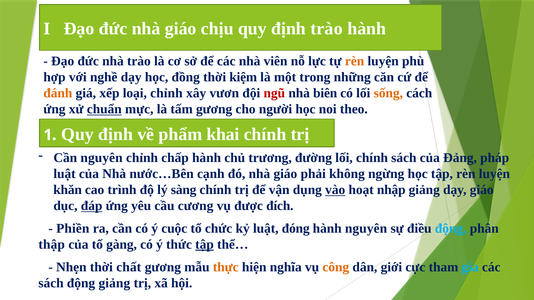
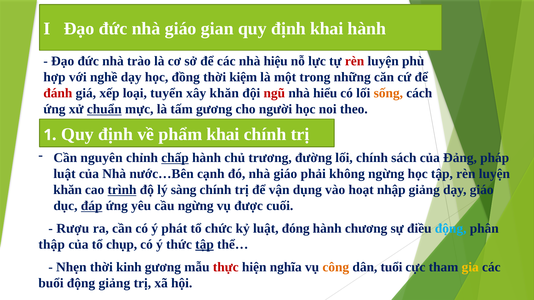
chịu: chịu -> gian (217, 29)
định trào: trào -> khai (327, 29)
viên: viên -> hiệu (276, 61)
rèn colour: orange -> red (355, 61)
đánh colour: orange -> red (58, 93)
loại chỉnh: chỉnh -> tuyển (166, 93)
xây vươn: vươn -> khăn (224, 93)
biên: biên -> hiểu (325, 93)
chấp underline: none -> present (175, 158)
trình underline: none -> present (122, 190)
vào underline: present -> none (335, 190)
cầu cương: cương -> ngừng (196, 206)
đích: đích -> cuối (280, 206)
Phiền: Phiền -> Rượu (73, 229)
cuộc: cuộc -> phát (174, 229)
hành nguyên: nguyên -> chương (366, 229)
gàng: gàng -> chụp (122, 245)
chất: chất -> kinh (129, 267)
thực colour: orange -> red (226, 267)
giới: giới -> tuổi (391, 267)
gia colour: light blue -> yellow (470, 267)
sách: sách -> buổi (51, 284)
